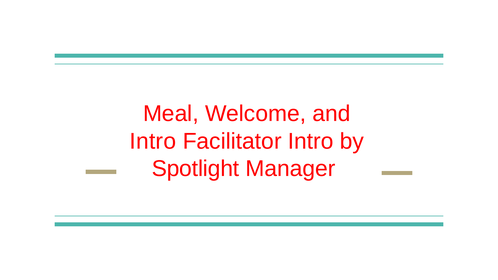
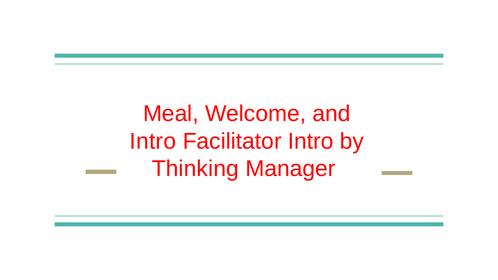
Spotlight: Spotlight -> Thinking (195, 169)
